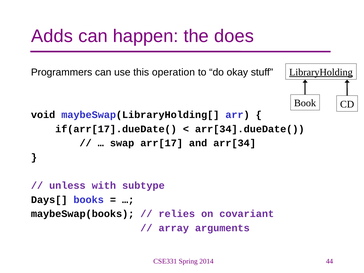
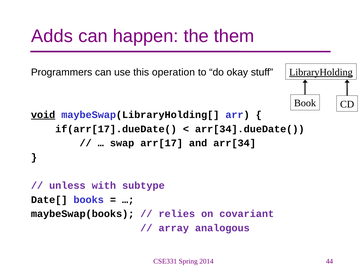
does: does -> them (234, 36)
void underline: none -> present (43, 115)
Days[: Days[ -> Date[ (49, 200)
arguments: arguments -> analogous (222, 228)
